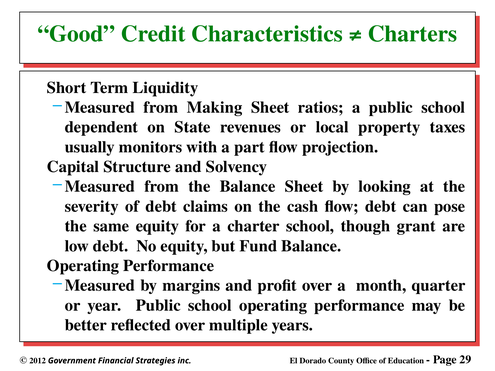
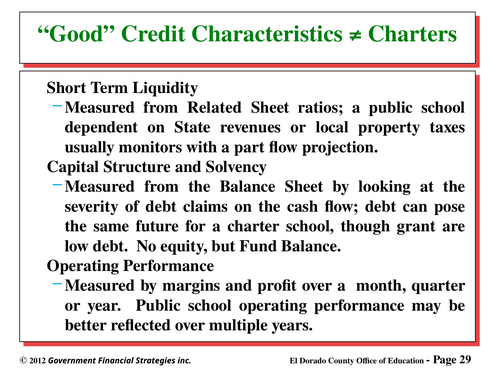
Making: Making -> Related (215, 107)
same equity: equity -> future (157, 226)
